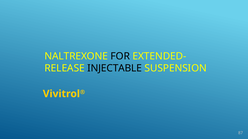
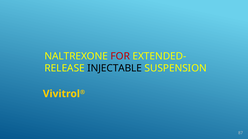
FOR colour: black -> red (120, 56)
